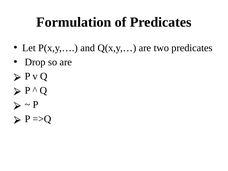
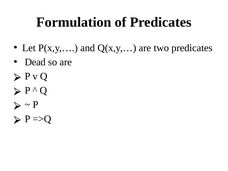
Drop: Drop -> Dead (35, 62)
